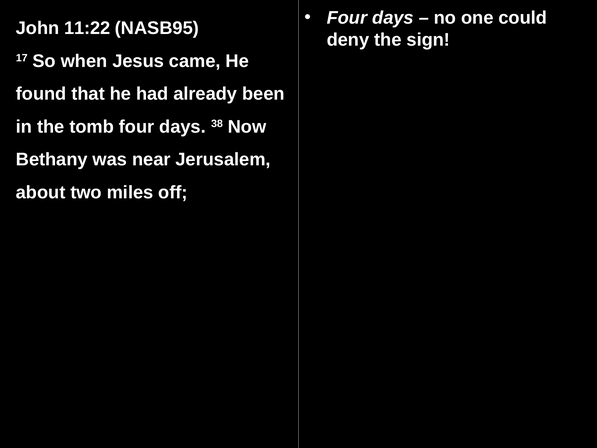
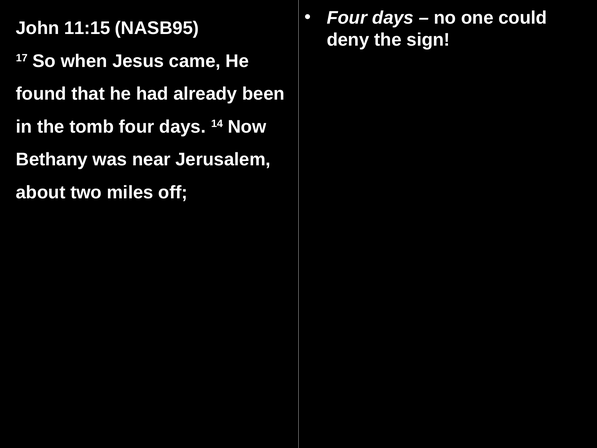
11:22: 11:22 -> 11:15 (87, 28)
38: 38 -> 14 (217, 124)
